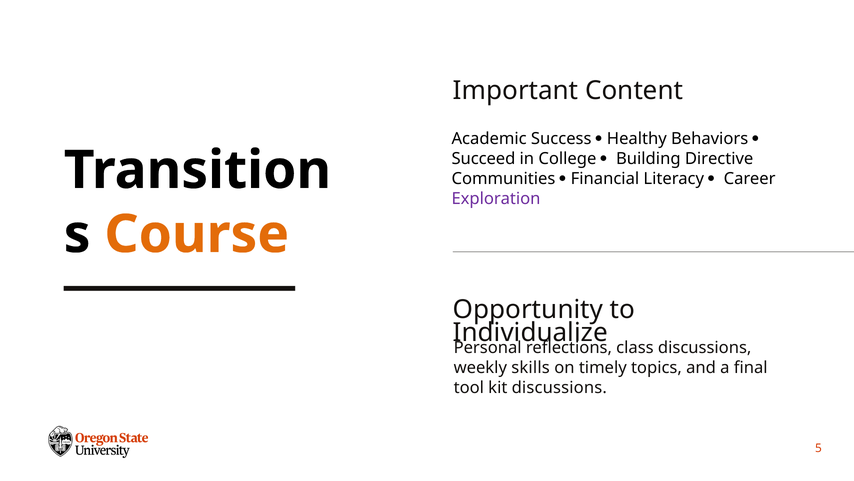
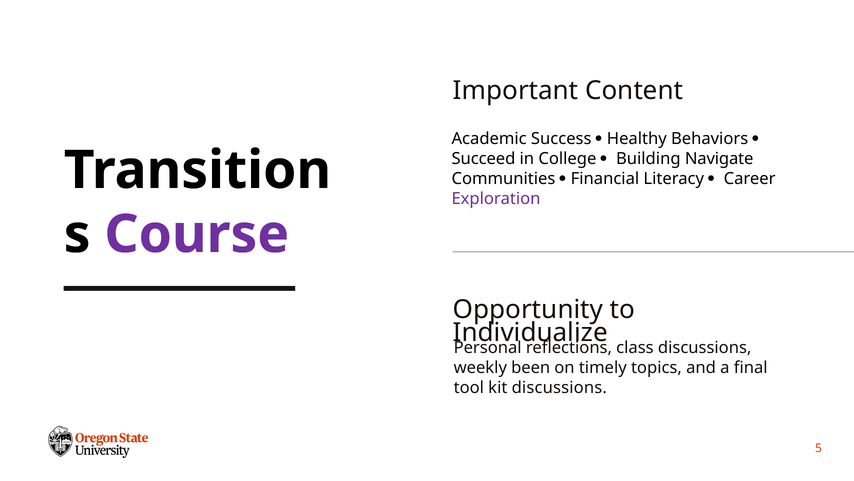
Directive: Directive -> Navigate (719, 159)
Course colour: orange -> purple (197, 234)
skills: skills -> been (531, 367)
